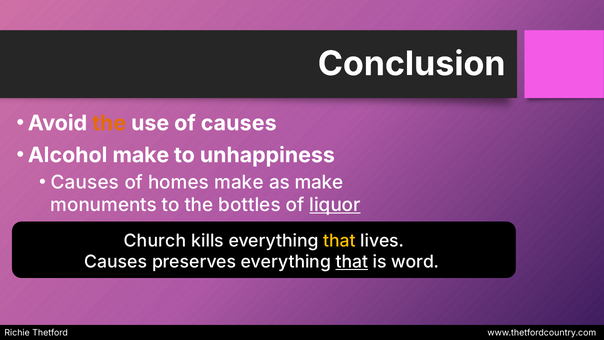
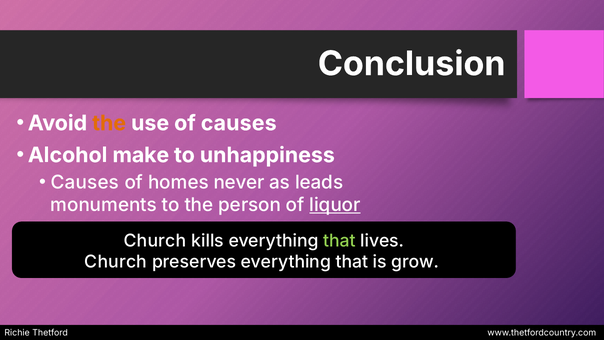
homes make: make -> never (239, 182)
as make: make -> leads (319, 182)
bottles: bottles -> person (250, 205)
that colour: yellow -> light green (340, 241)
Causes: Causes -> Church (116, 262)
that underline: present -> none (352, 262)
word: word -> grow (415, 262)
